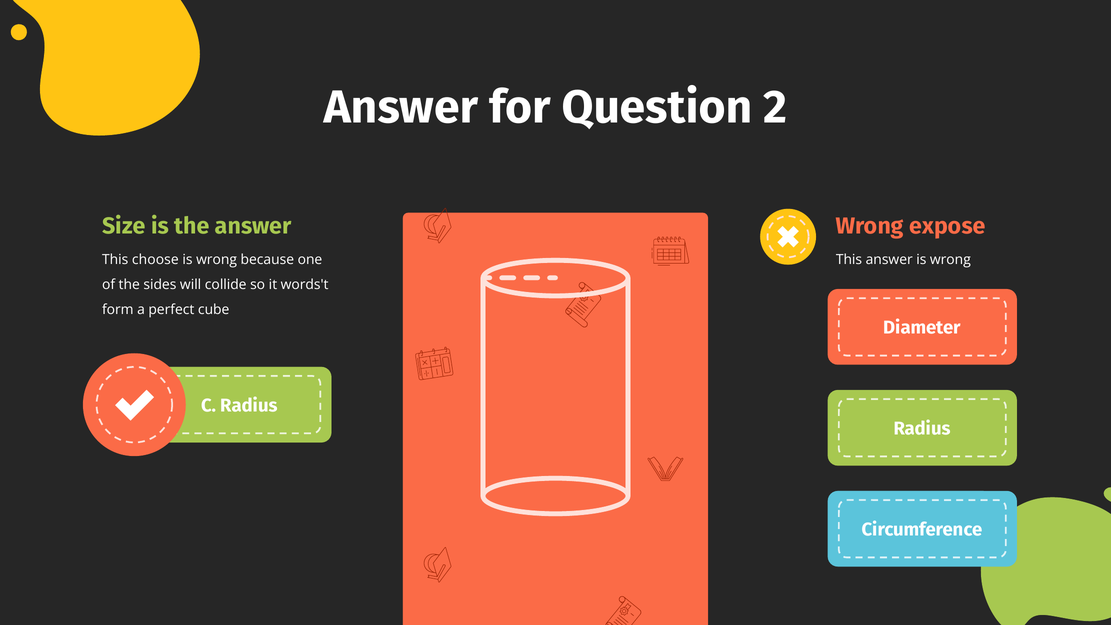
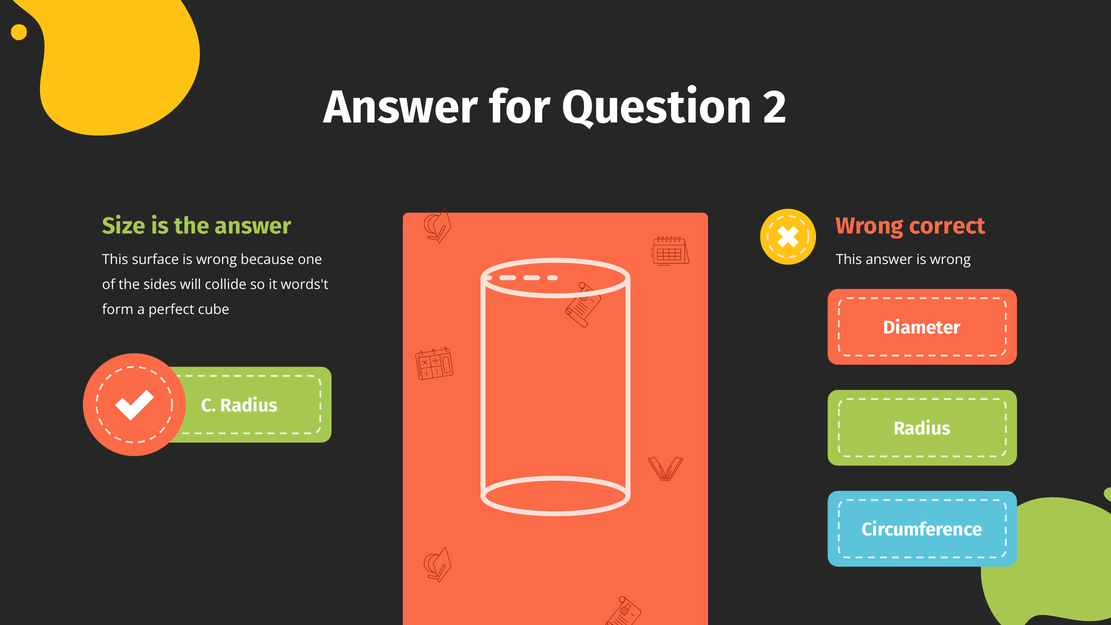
expose: expose -> correct (947, 226)
choose: choose -> surface (155, 259)
